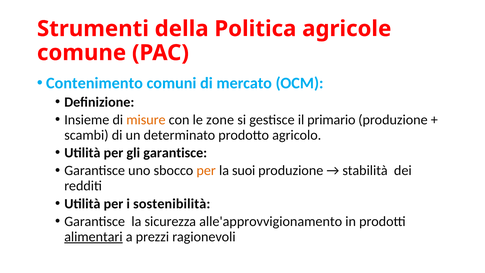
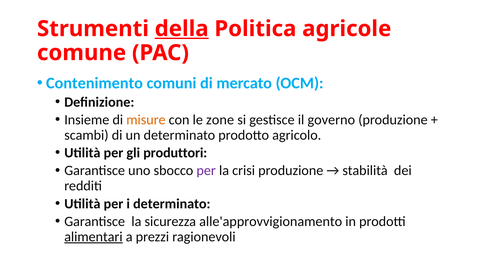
della underline: none -> present (182, 29)
primario: primario -> governo (331, 120)
gli garantisce: garantisce -> produttori (175, 153)
per colour: orange -> purple (206, 171)
suoi: suoi -> crisi (244, 171)
i sostenibilità: sostenibilità -> determinato (172, 204)
